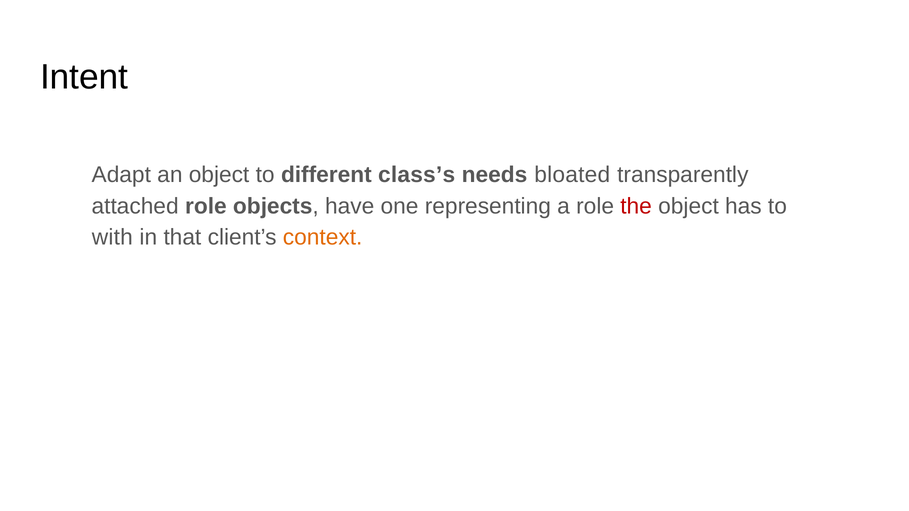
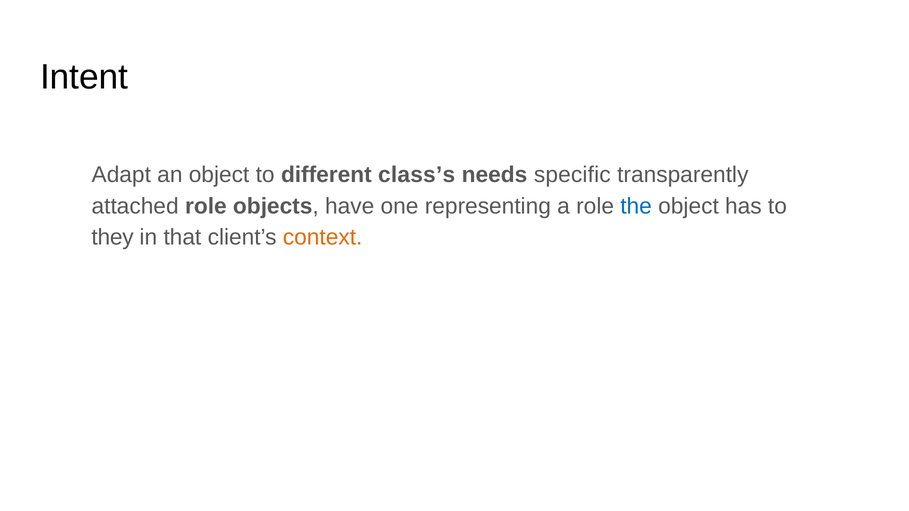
bloated: bloated -> specific (572, 175)
the colour: red -> blue (636, 206)
with: with -> they (113, 238)
